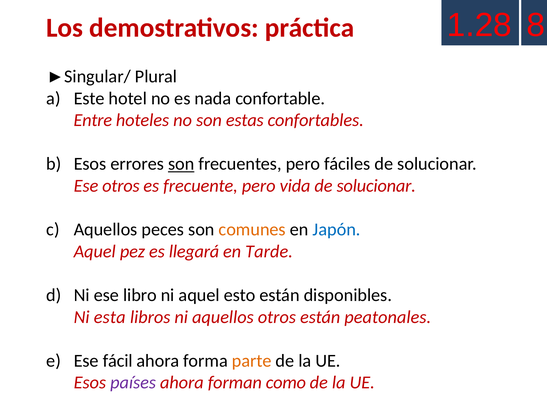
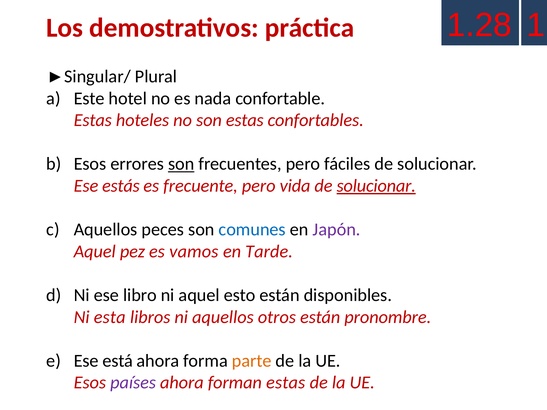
8: 8 -> 1 (536, 25)
Entre: Entre -> Estas (93, 120)
Ese otros: otros -> estás (121, 186)
solucionar underline: none -> present (376, 186)
comunes colour: orange -> blue (252, 230)
Japón colour: blue -> purple (337, 230)
llegará: llegará -> vamos (194, 252)
peatonales: peatonales -> pronombre (388, 317)
fácil: fácil -> está (118, 361)
forman como: como -> estas (286, 383)
